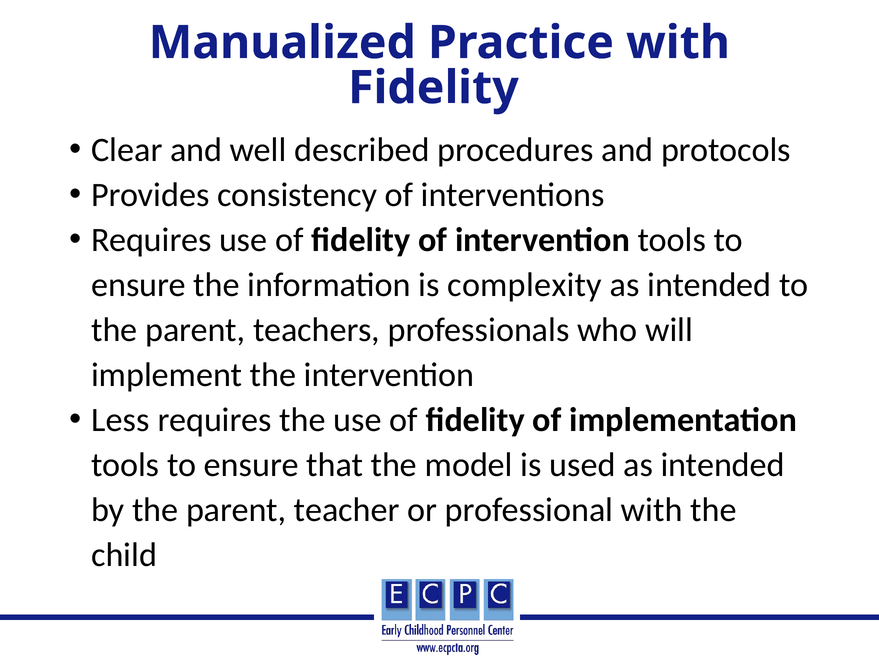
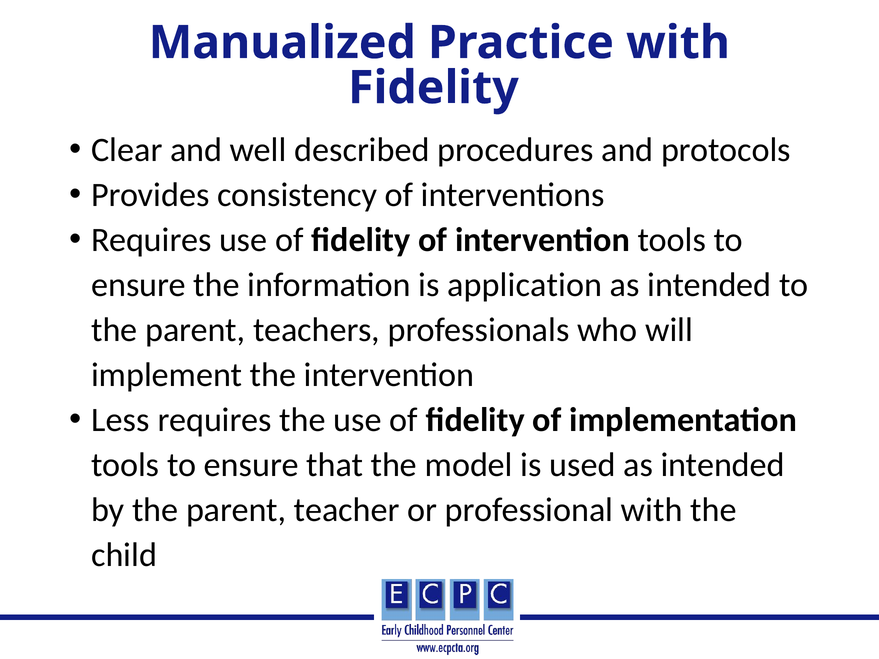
complexity: complexity -> application (525, 285)
